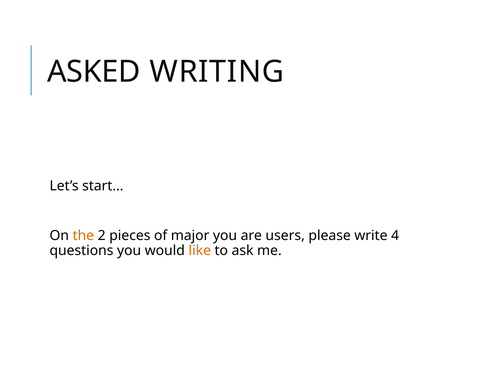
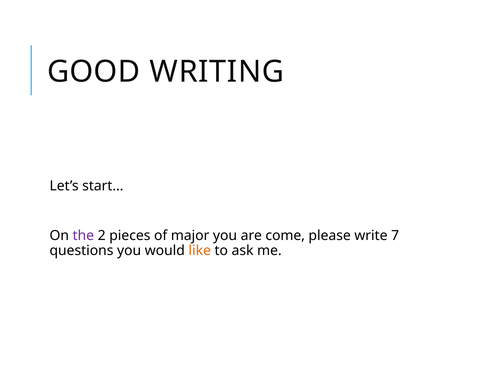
ASKED: ASKED -> GOOD (94, 72)
the colour: orange -> purple (83, 235)
users: users -> come (285, 235)
4: 4 -> 7 (395, 235)
